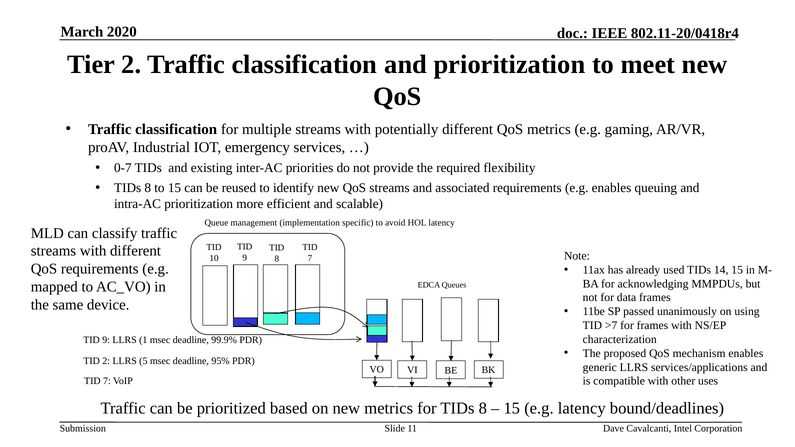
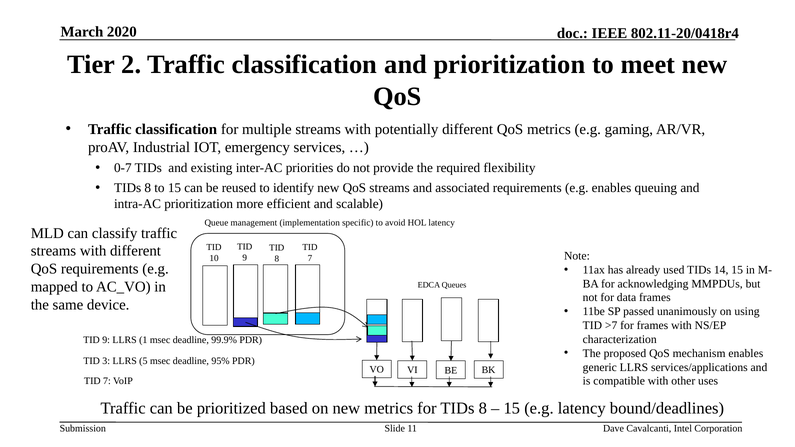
TID 2: 2 -> 3 (106, 361)
